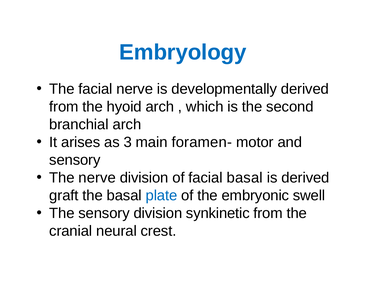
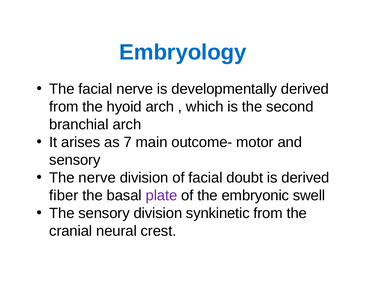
3: 3 -> 7 (128, 142)
foramen-: foramen- -> outcome- (202, 142)
facial basal: basal -> doubt (245, 178)
graft: graft -> fiber (64, 196)
plate colour: blue -> purple (161, 196)
